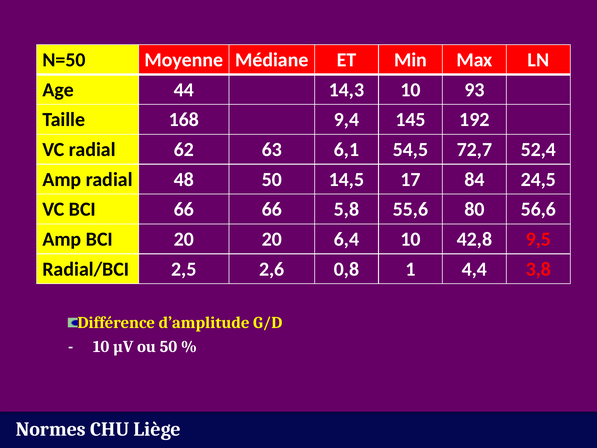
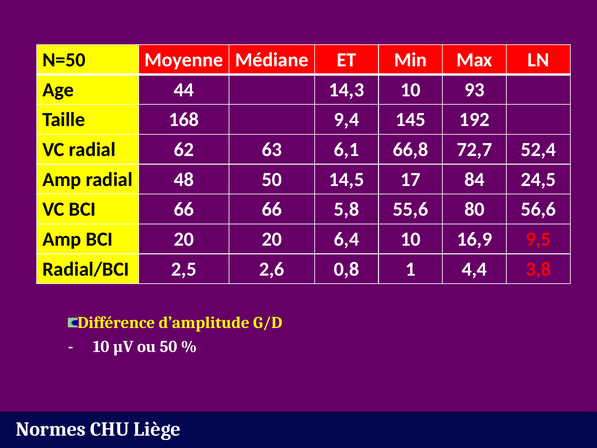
54,5: 54,5 -> 66,8 (410, 150)
42,8: 42,8 -> 16,9 (474, 239)
